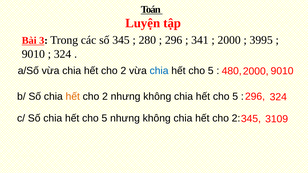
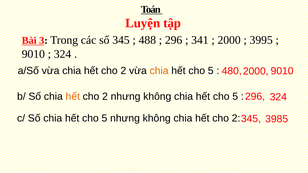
280: 280 -> 488 (147, 40)
chia colour: blue -> orange (159, 71)
3109: 3109 -> 3985 (277, 119)
